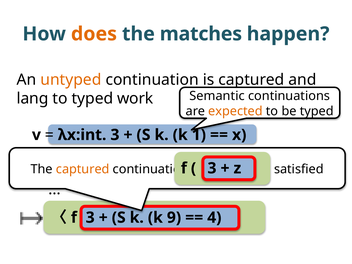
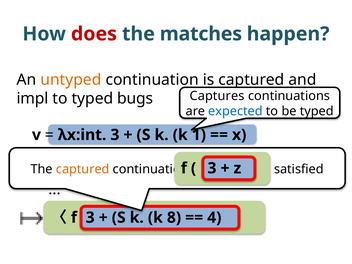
does colour: orange -> red (94, 34)
Semantic: Semantic -> Captures (217, 96)
lang: lang -> impl (33, 98)
work: work -> bugs (135, 98)
expected colour: orange -> blue (235, 111)
9: 9 -> 8 (174, 218)
